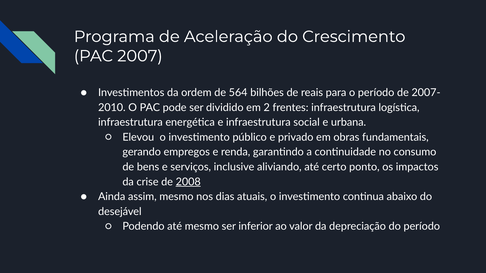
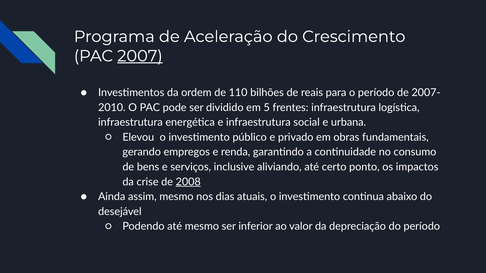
2007 underline: none -> present (140, 56)
564: 564 -> 110 (238, 93)
2: 2 -> 5 (267, 108)
